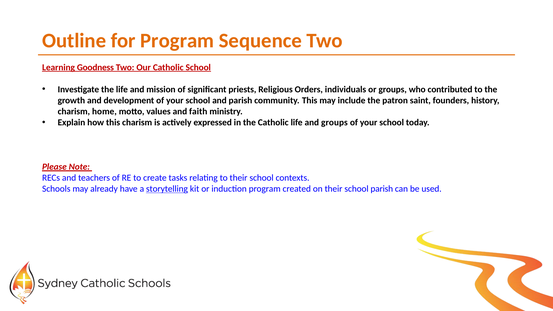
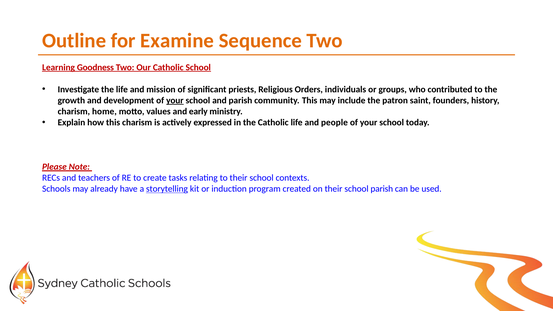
for Program: Program -> Examine (177, 41)
your underline: none -> present (175, 100)
faith: faith -> early (198, 112)
and groups: groups -> people (334, 123)
